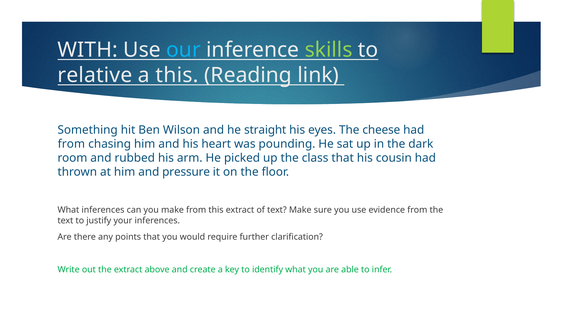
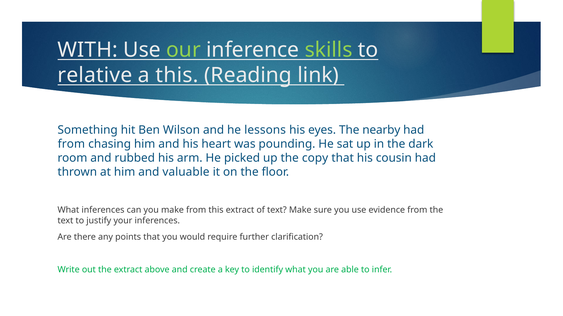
our colour: light blue -> light green (183, 50)
straight: straight -> lessons (265, 130)
cheese: cheese -> nearby (381, 130)
class: class -> copy (315, 158)
pressure: pressure -> valuable (186, 172)
